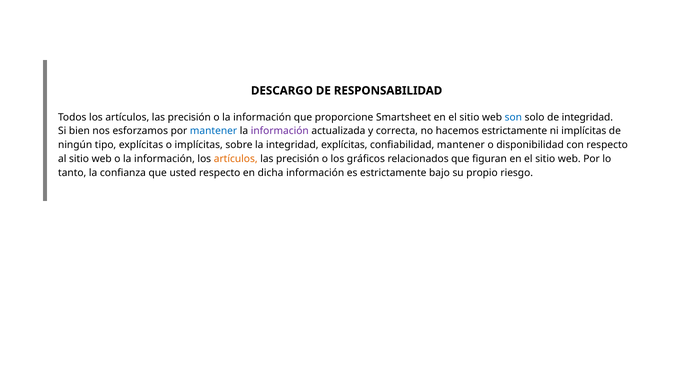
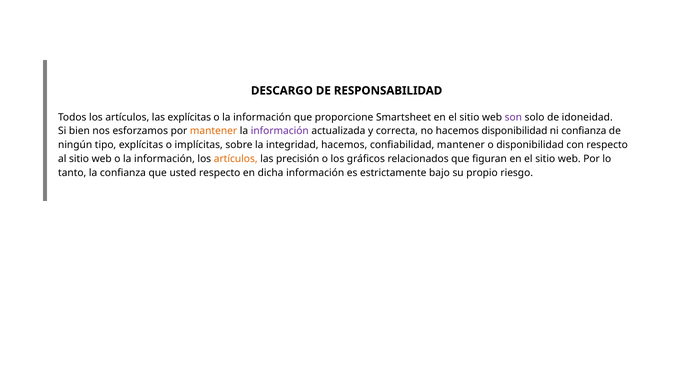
precisión: precisión -> explícitas (189, 117)
son colour: blue -> purple (513, 117)
de integridad: integridad -> idoneidad (587, 117)
mantener colour: blue -> orange (214, 131)
hacemos estrictamente: estrictamente -> disponibilidad (514, 131)
ni implícitas: implícitas -> confianza (584, 131)
integridad explícitas: explícitas -> hacemos (344, 145)
